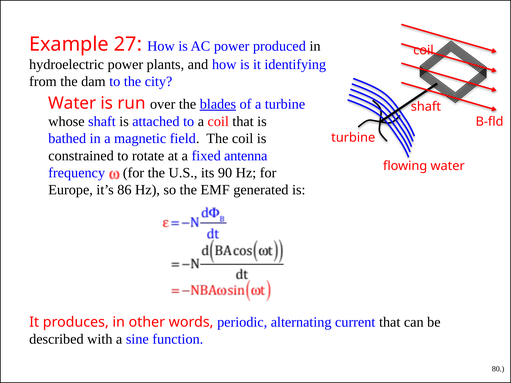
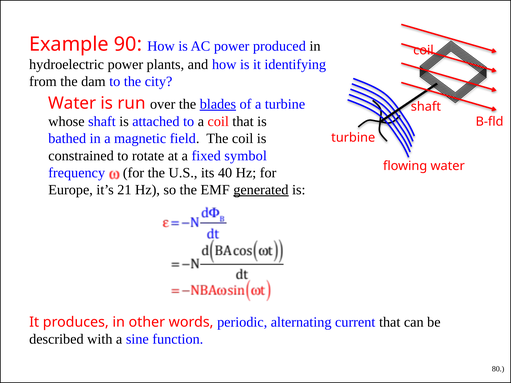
27: 27 -> 90 (128, 44)
antenna: antenna -> symbol (246, 156)
90: 90 -> 40 (225, 173)
86: 86 -> 21 (124, 190)
generated underline: none -> present (261, 190)
